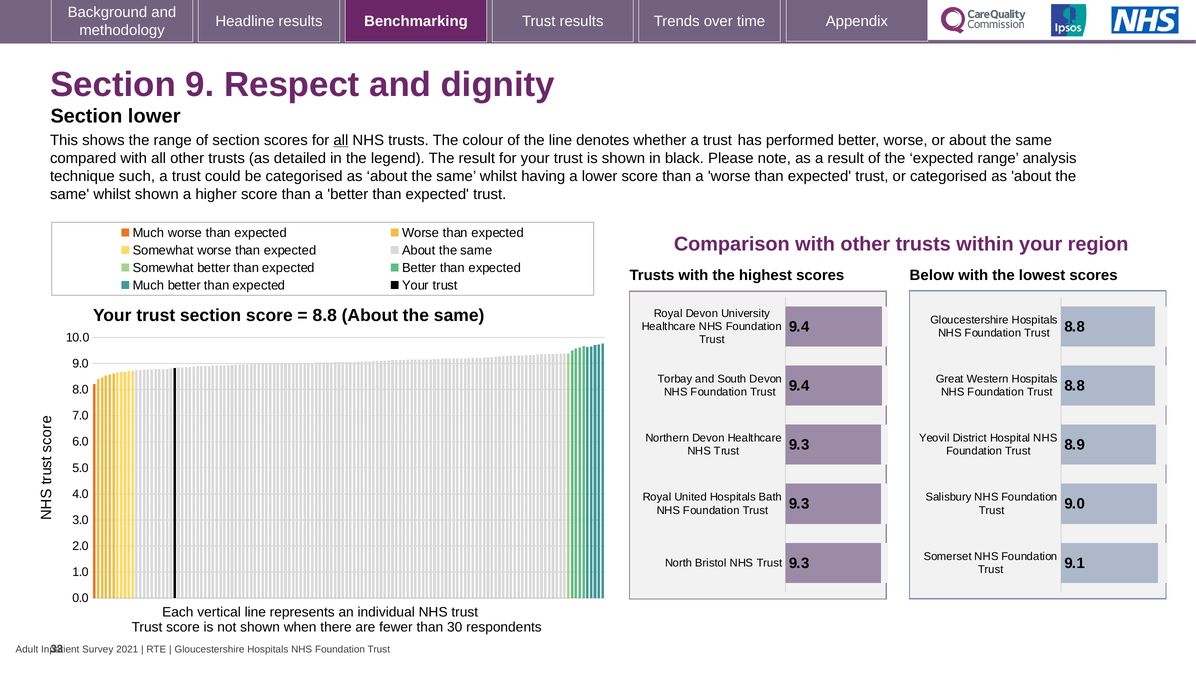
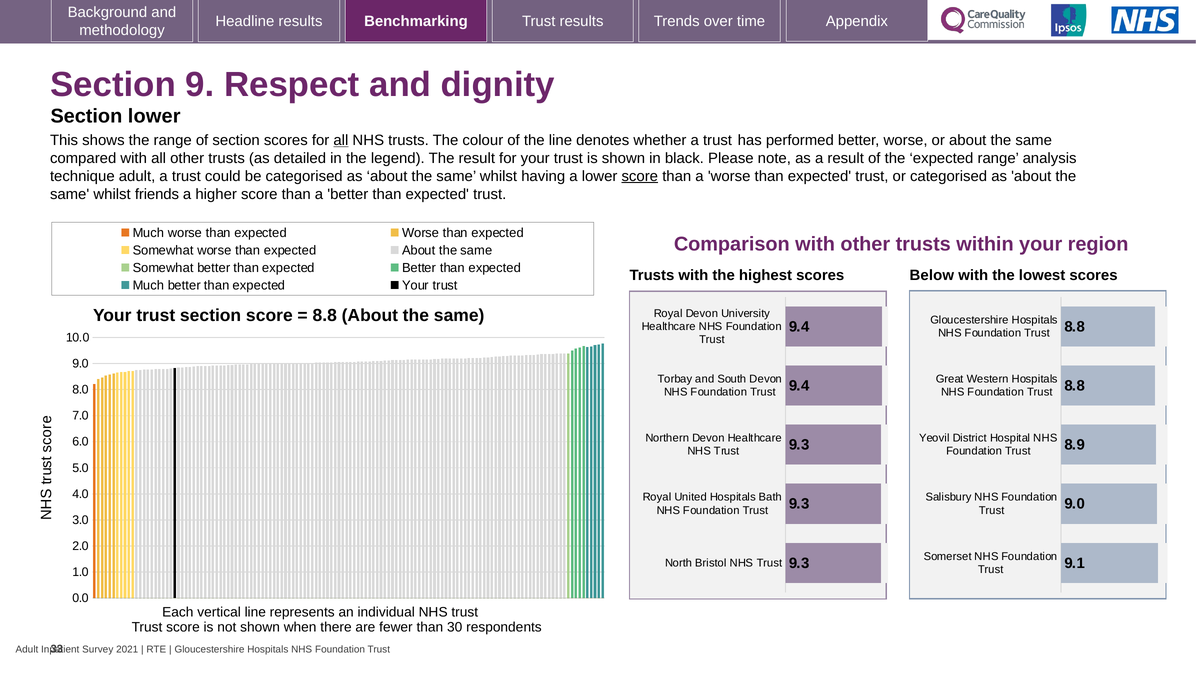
technique such: such -> adult (137, 176)
score underline: none -> present (640, 176)
whilst shown: shown -> friends (157, 194)
